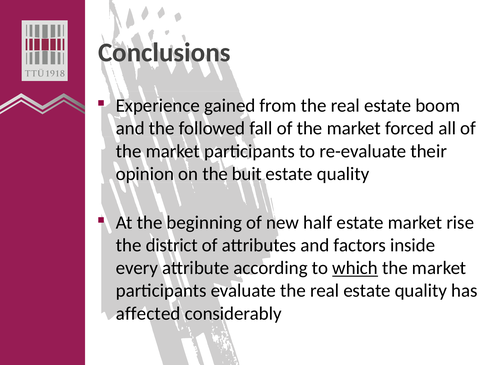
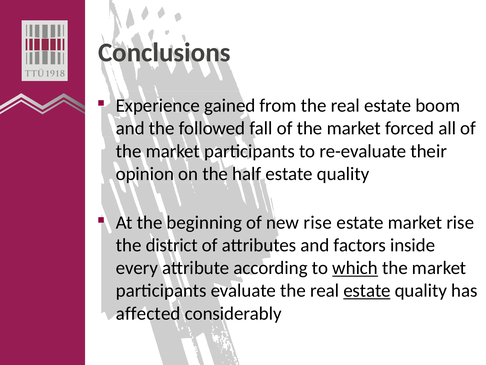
buit: buit -> half (247, 174)
new half: half -> rise (318, 222)
estate underline: none -> present (367, 290)
